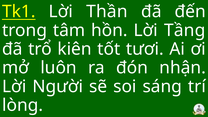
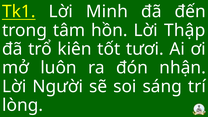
Thần: Thần -> Minh (107, 12)
Tầng: Tầng -> Thập (185, 30)
